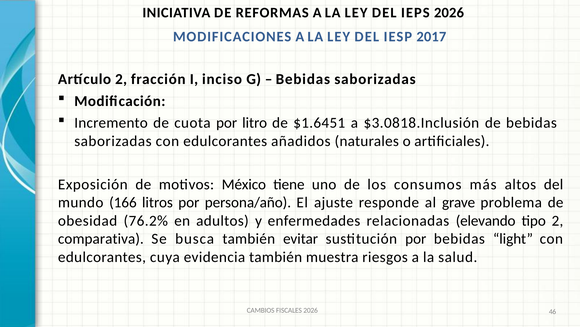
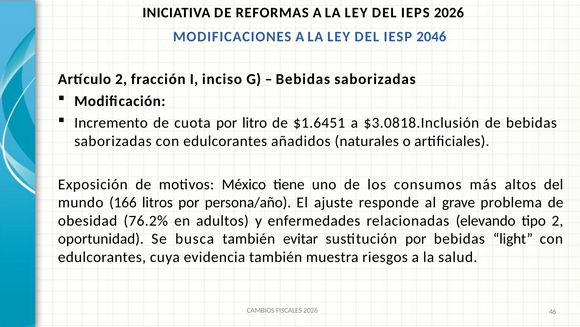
2017: 2017 -> 2046 (431, 37)
comparativa: comparativa -> oportunidad (101, 238)
